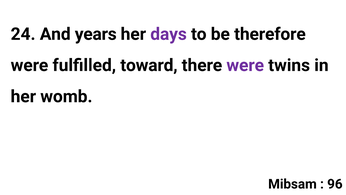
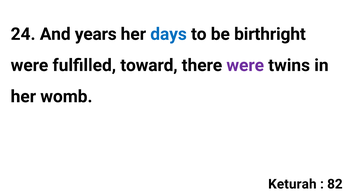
days colour: purple -> blue (169, 34)
therefore: therefore -> birthright (270, 34)
Mibsam: Mibsam -> Keturah (292, 184)
96: 96 -> 82 (335, 184)
